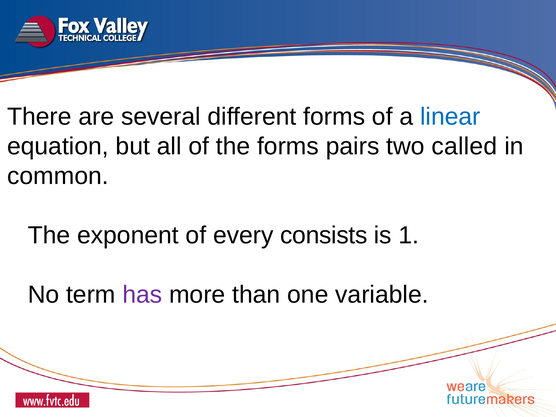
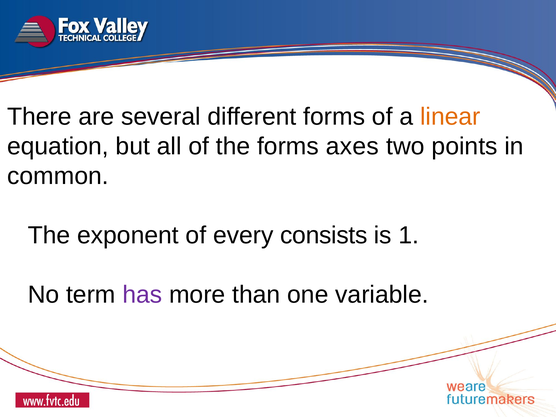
linear colour: blue -> orange (450, 117)
pairs: pairs -> axes (352, 146)
called: called -> points (465, 146)
